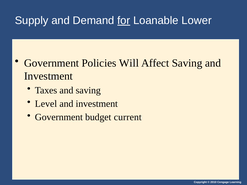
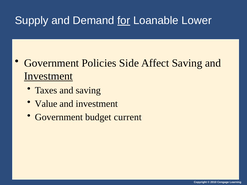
Will: Will -> Side (129, 63)
Investment underline: none -> present (48, 76)
Level: Level -> Value (46, 104)
